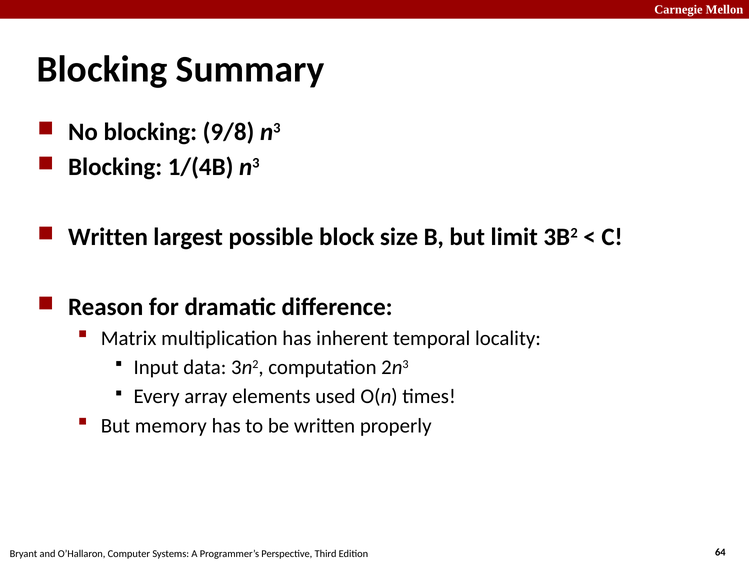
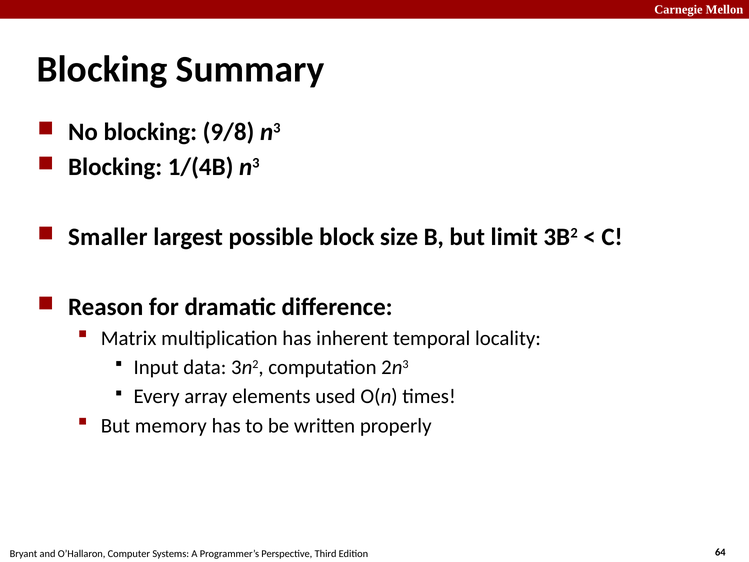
Written: Written -> Smaller (108, 237)
